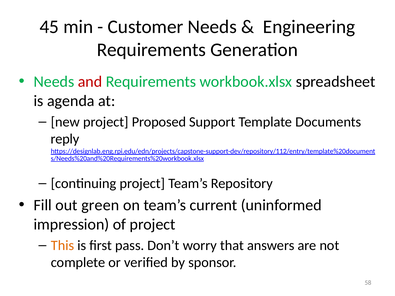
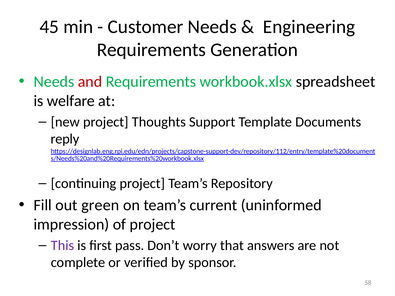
agenda: agenda -> welfare (71, 101)
Proposed: Proposed -> Thoughts (159, 122)
This colour: orange -> purple (62, 246)
